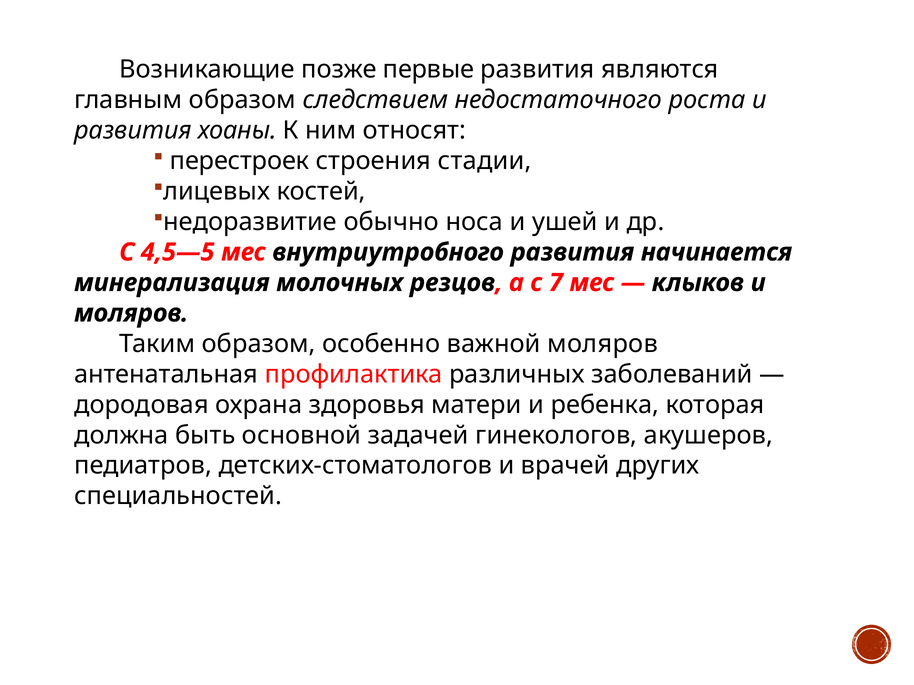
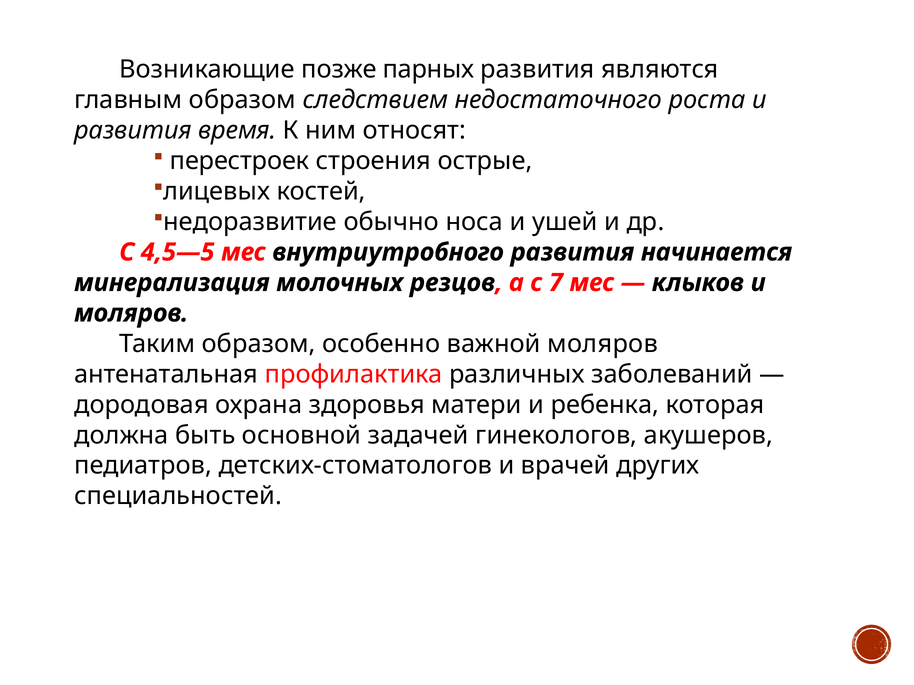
первые: первые -> парных (428, 69)
хоаны: хоаны -> время (237, 130)
стадии: стадии -> острые (485, 161)
